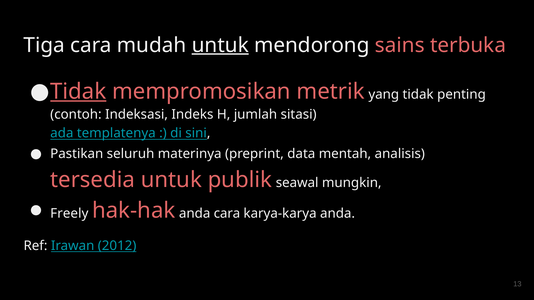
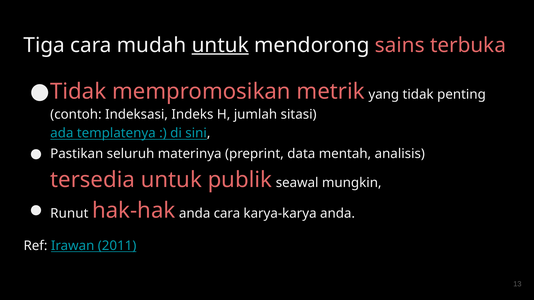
Tidak underline: present -> none (78, 92)
Freely: Freely -> Runut (69, 214)
2012: 2012 -> 2011 (117, 246)
